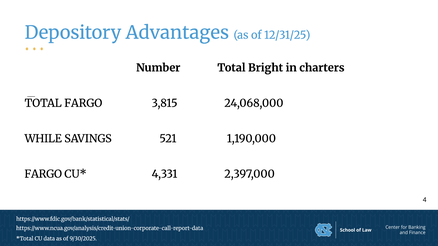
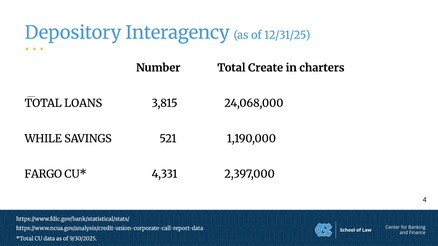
Advantages: Advantages -> Interagency (177, 33)
Bright: Bright -> Create (266, 68)
TOTAL FARGO: FARGO -> LOANS (83, 103)
